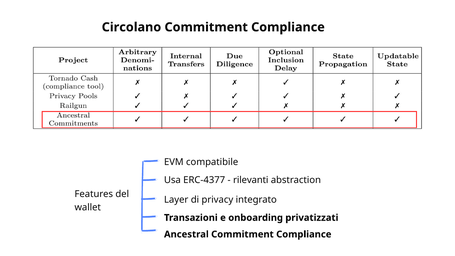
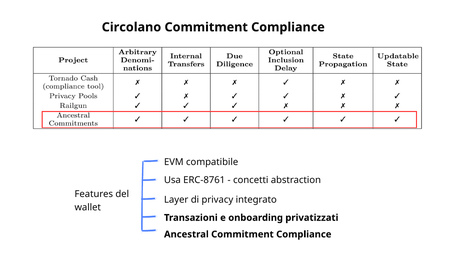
ERC-4377: ERC-4377 -> ERC-8761 (204, 180)
rilevanti: rilevanti -> concetti (251, 180)
